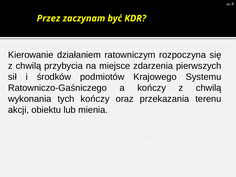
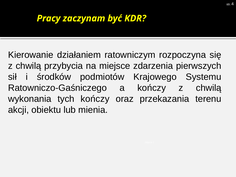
Przez: Przez -> Pracy (49, 18)
